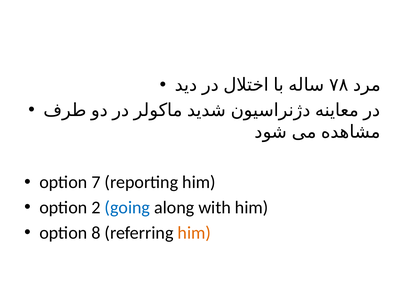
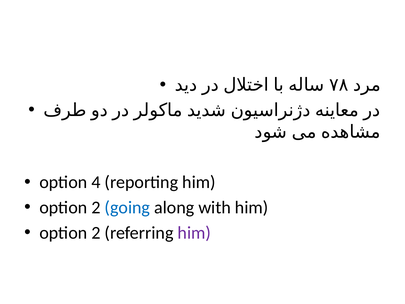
7: 7 -> 4 (96, 182)
8: 8 -> 2 (96, 233)
him colour: orange -> purple (194, 233)
